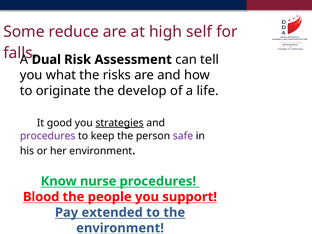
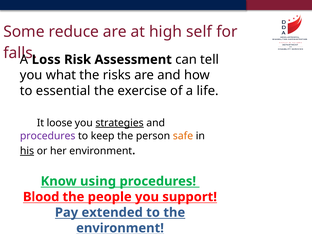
Dual: Dual -> Loss (46, 60)
originate: originate -> essential (63, 91)
develop: develop -> exercise (142, 91)
good: good -> loose (60, 123)
safe colour: purple -> orange (183, 136)
his underline: none -> present (27, 151)
nurse: nurse -> using (98, 181)
